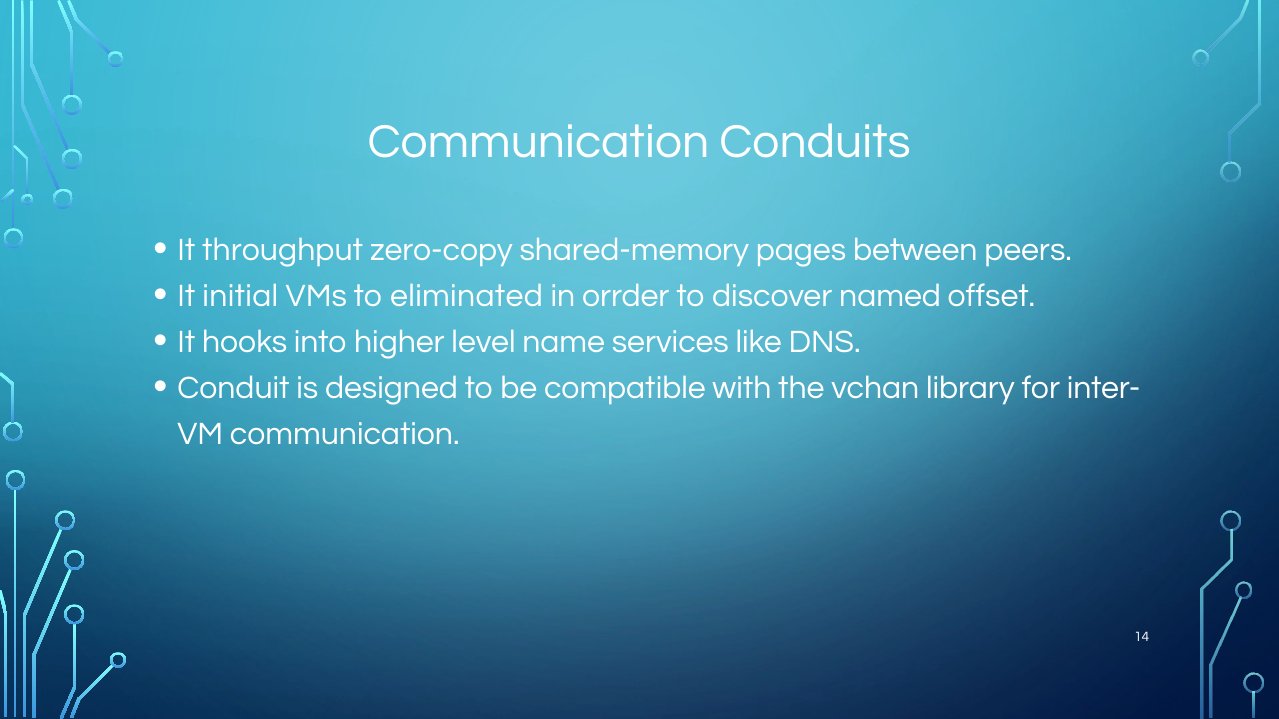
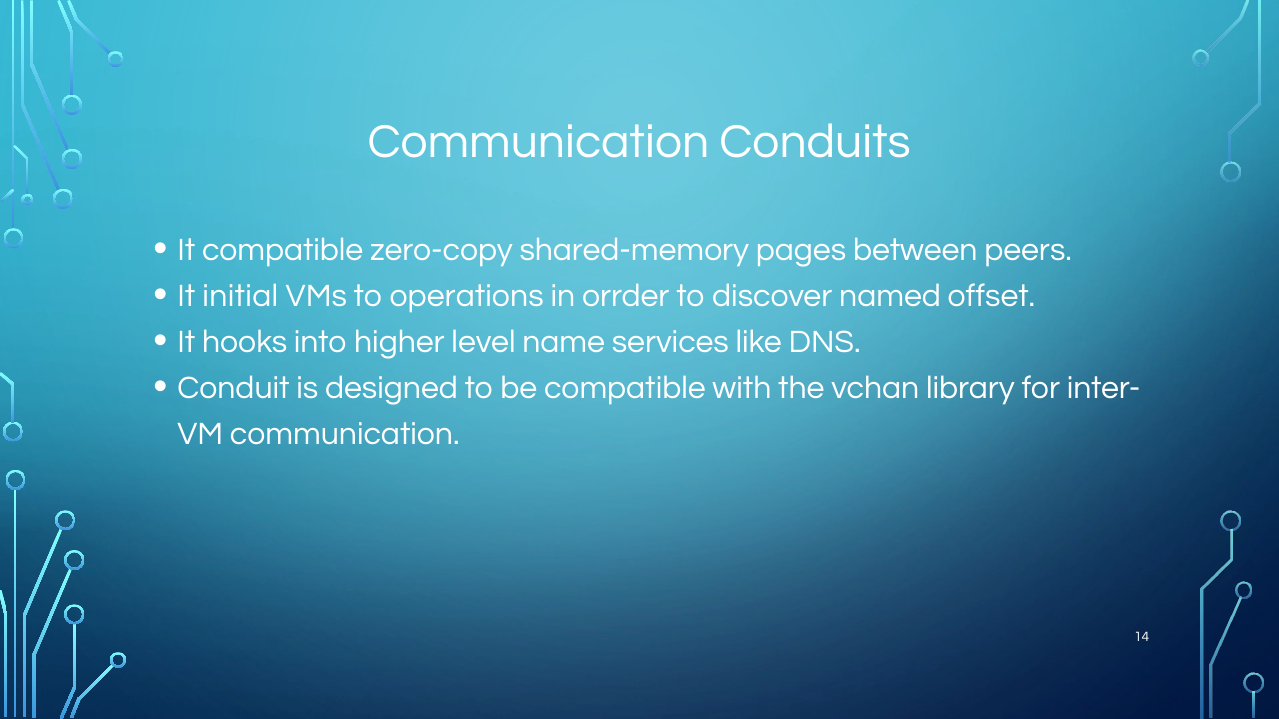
It throughput: throughput -> compatible (283, 250)
eliminated: eliminated -> operations (467, 296)
